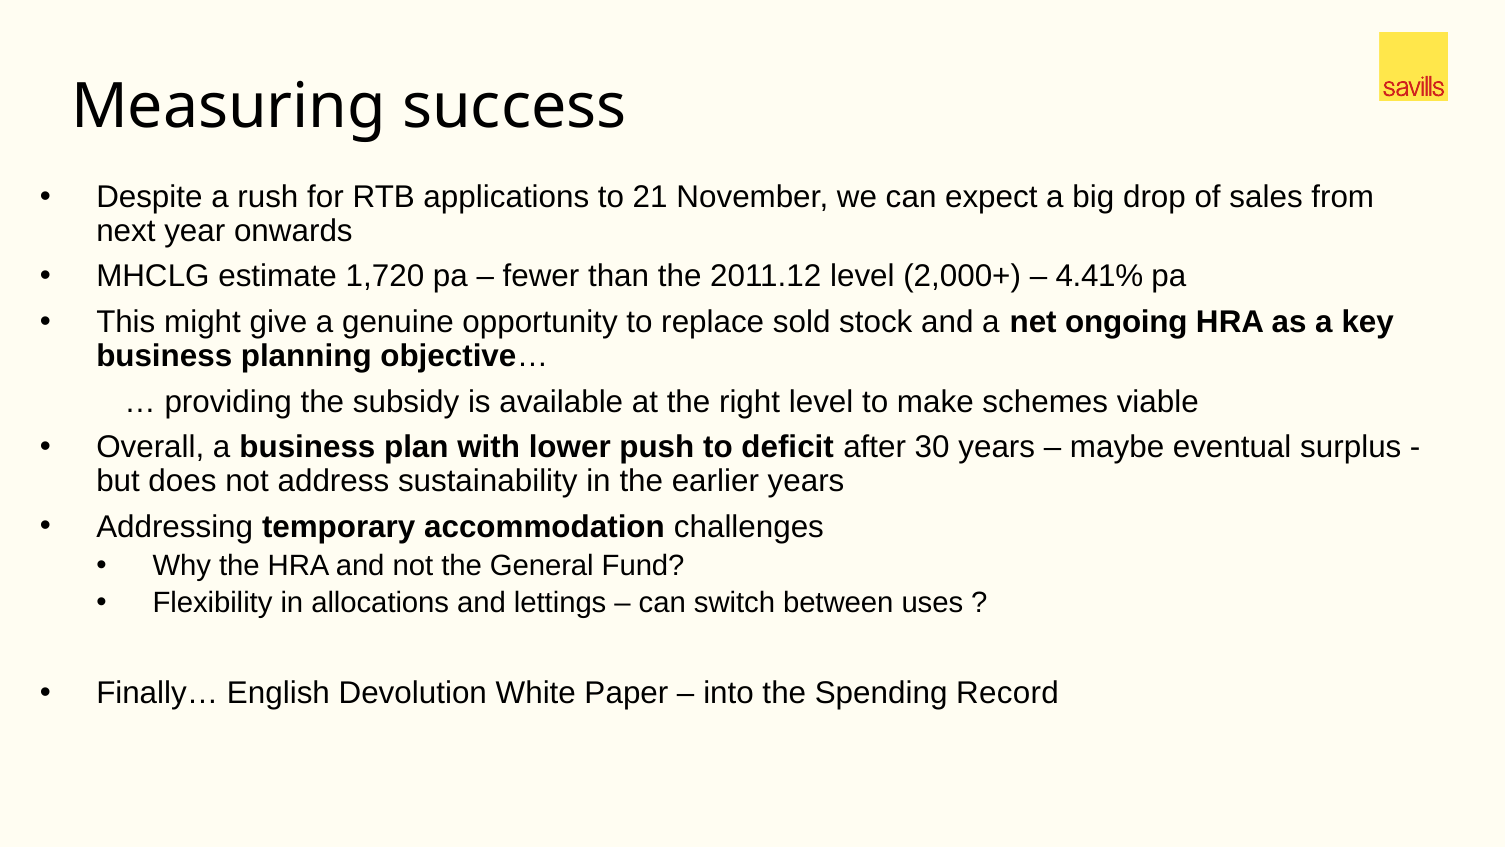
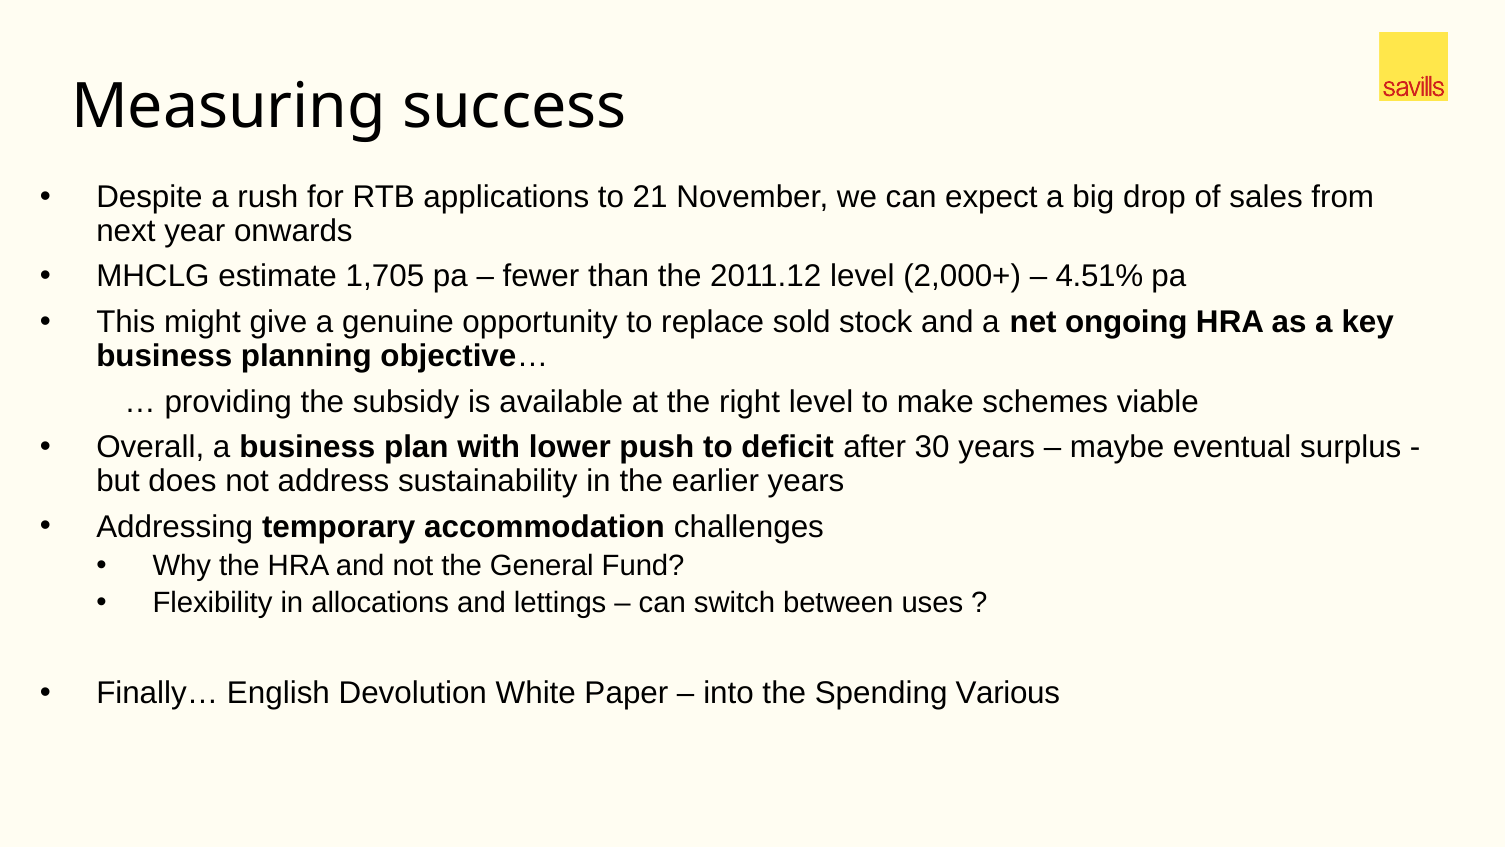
1,720: 1,720 -> 1,705 (385, 276)
4.41%: 4.41% -> 4.51% (1099, 276)
Record: Record -> Various (1008, 693)
